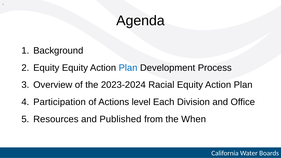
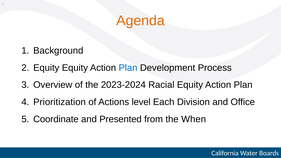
Agenda colour: black -> orange (140, 21)
Participation: Participation -> Prioritization (60, 102)
Resources: Resources -> Coordinate (56, 119)
Published: Published -> Presented (121, 119)
